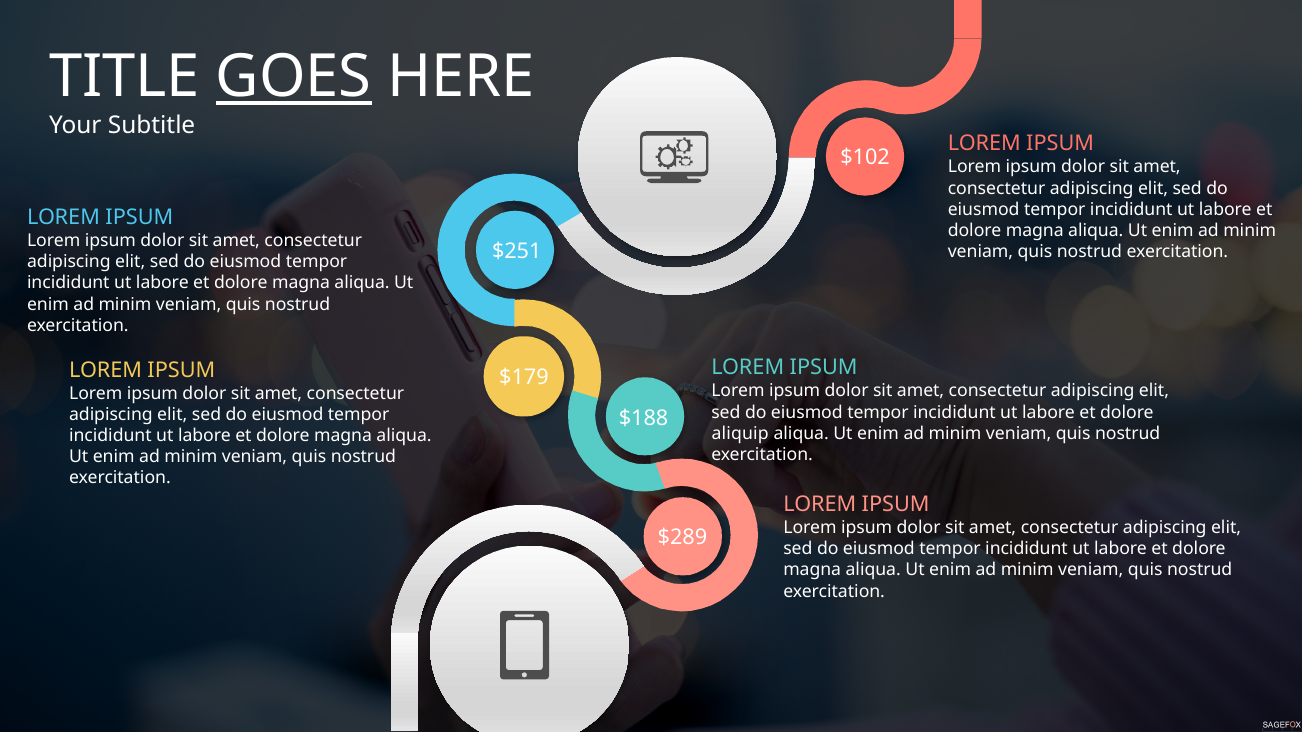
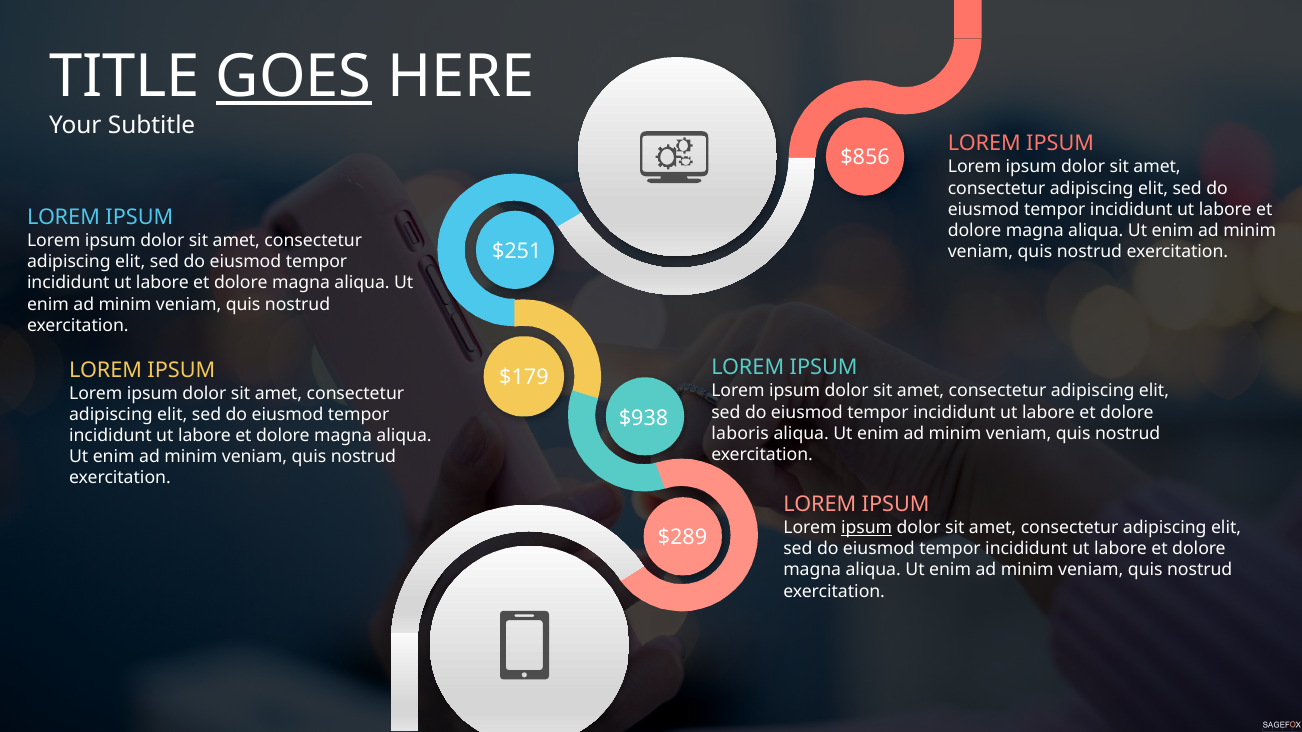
$102: $102 -> $856 (865, 157)
$188: $188 -> $938 (644, 418)
aliquip: aliquip -> laboris (740, 434)
ipsum underline: none -> present (867, 528)
